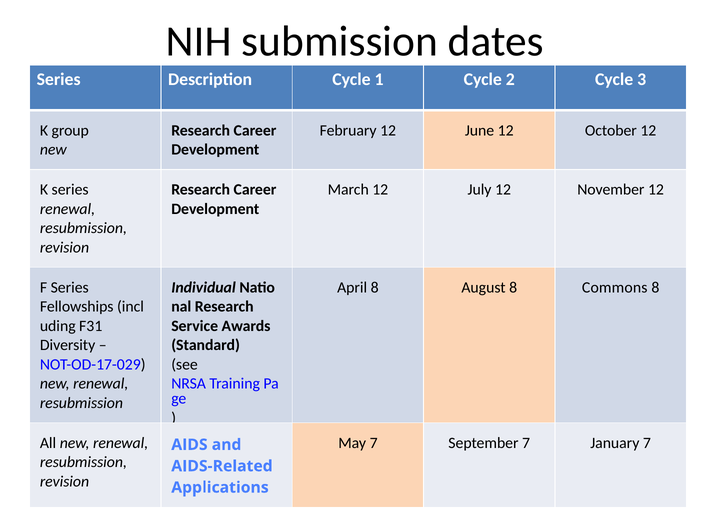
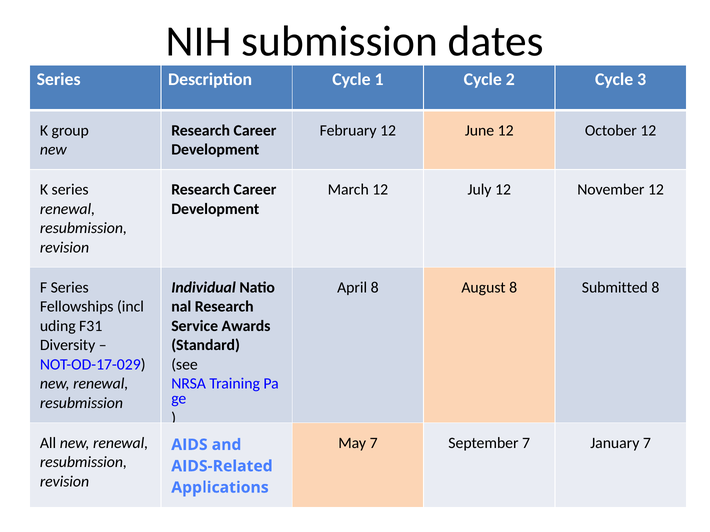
Commons: Commons -> Submitted (615, 288)
